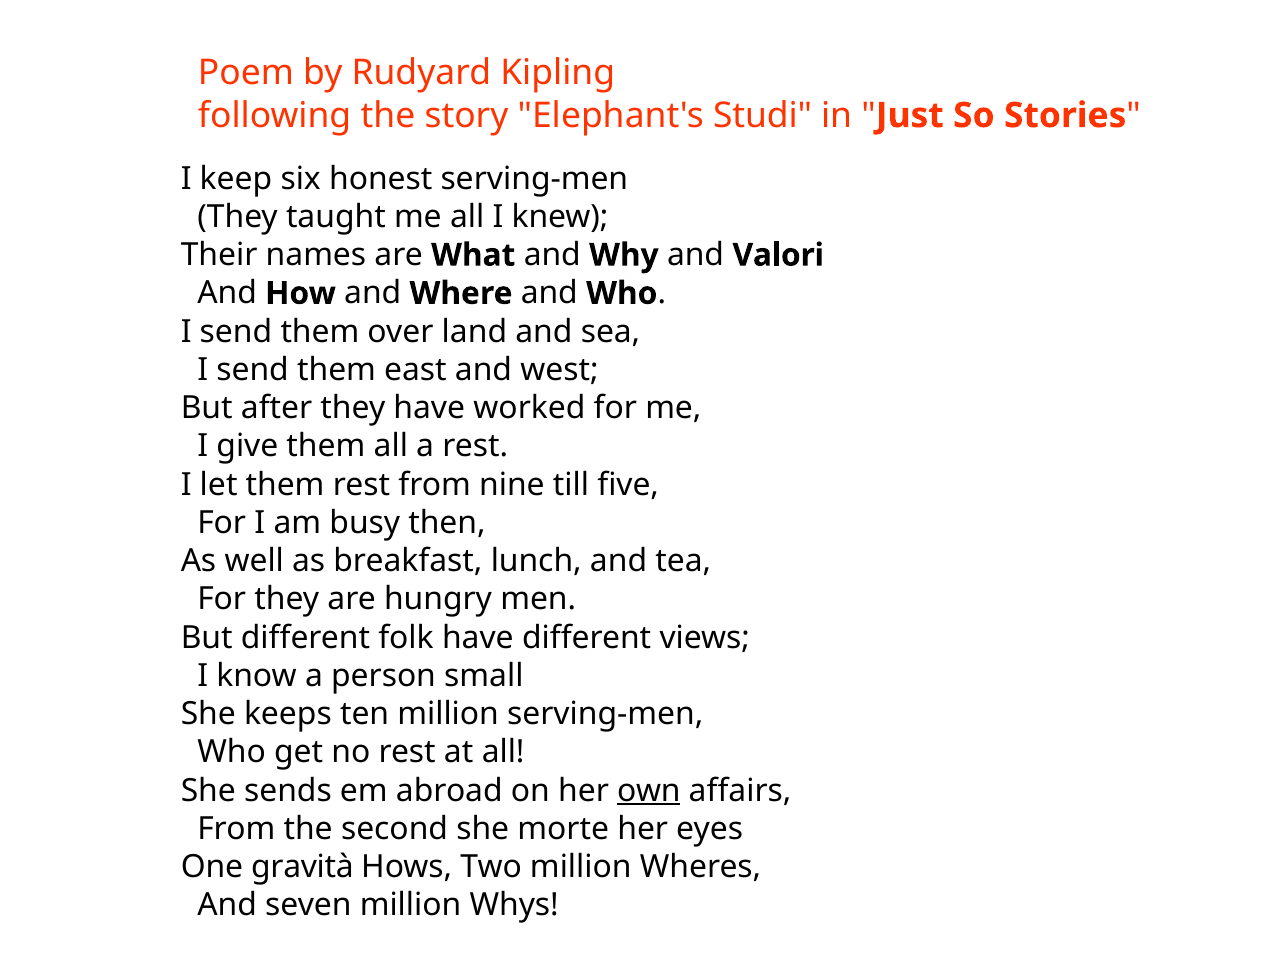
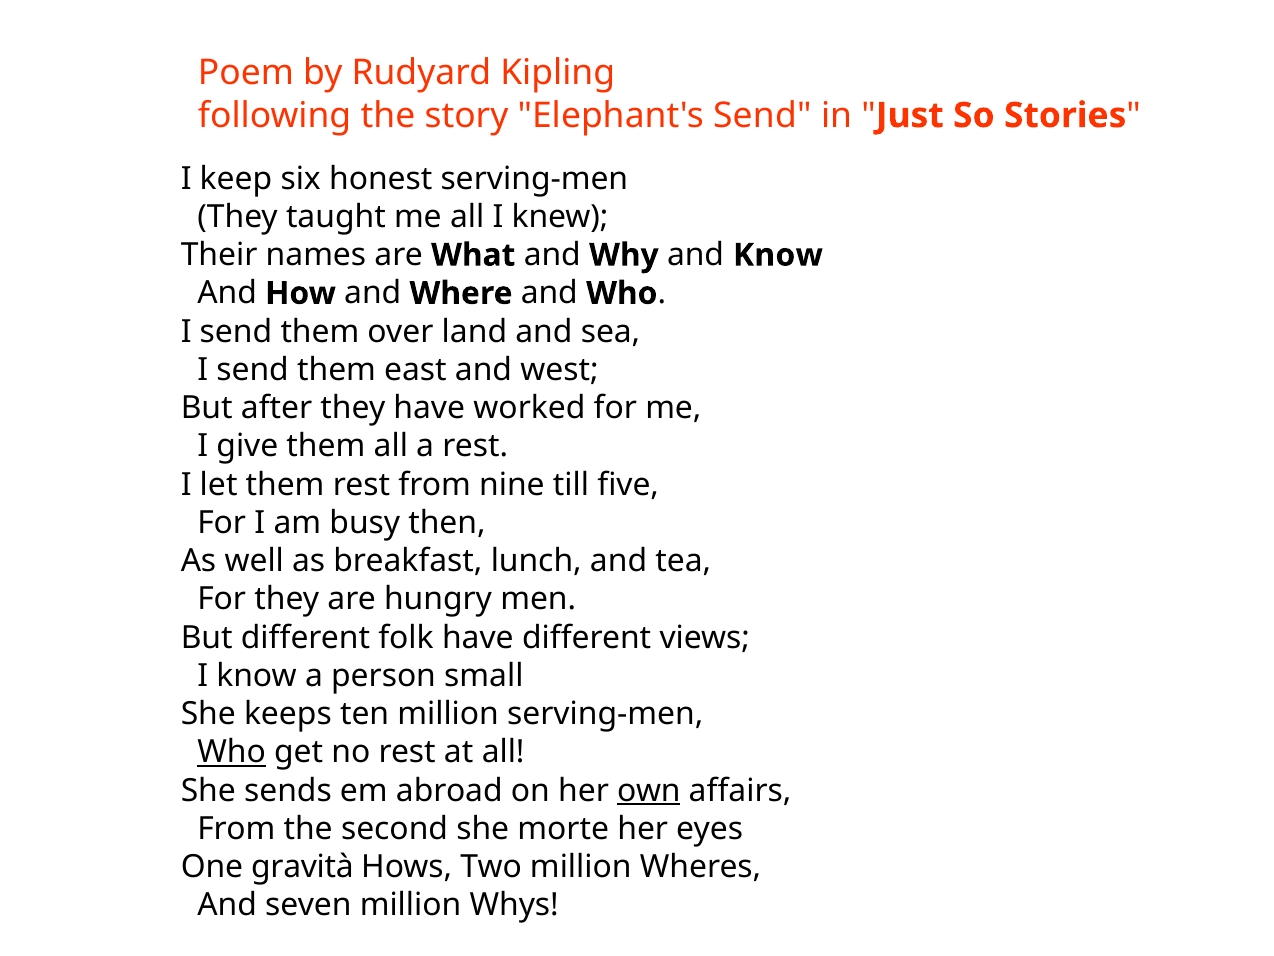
Elephant's Studi: Studi -> Send (762, 115)
and Valori: Valori -> Know (778, 255)
Who underline: none -> present (232, 752)
